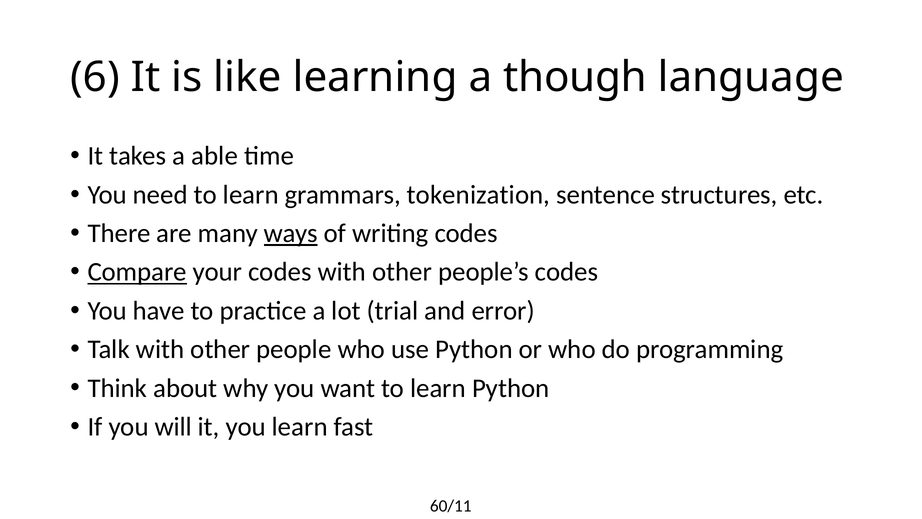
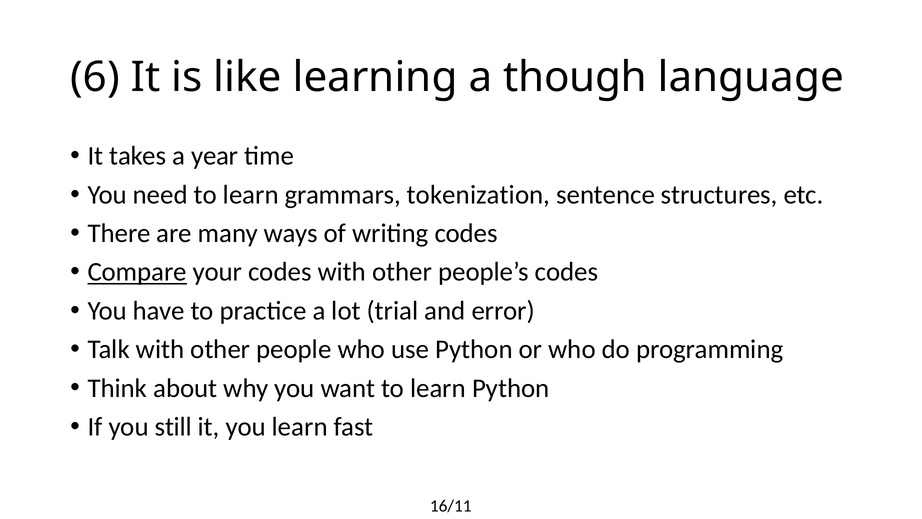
able: able -> year (215, 156)
ways underline: present -> none (291, 233)
will: will -> still (173, 426)
60/11: 60/11 -> 16/11 (451, 506)
